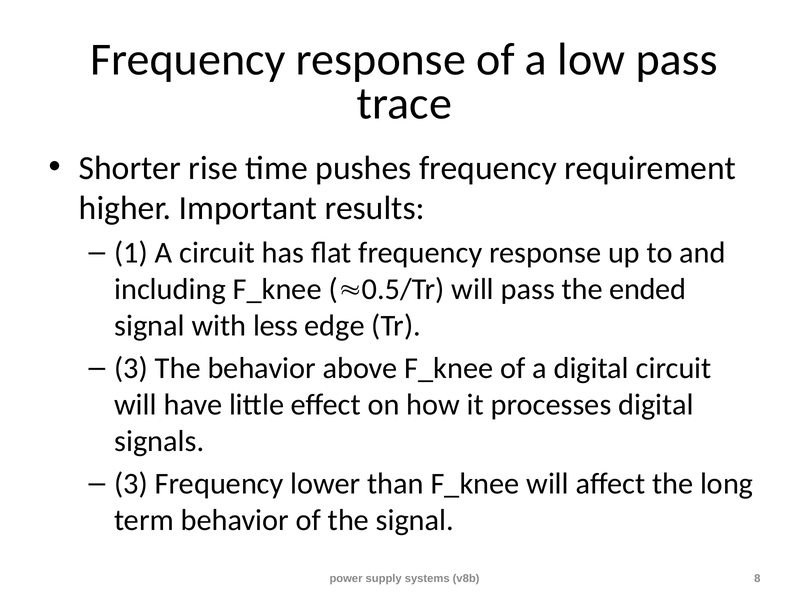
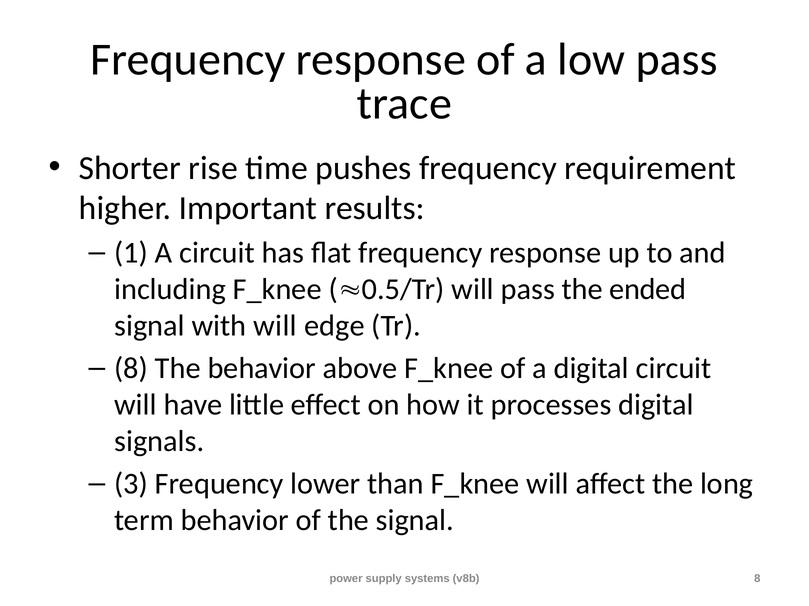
with less: less -> will (275, 326)
3: 3 -> 8 (131, 369)
